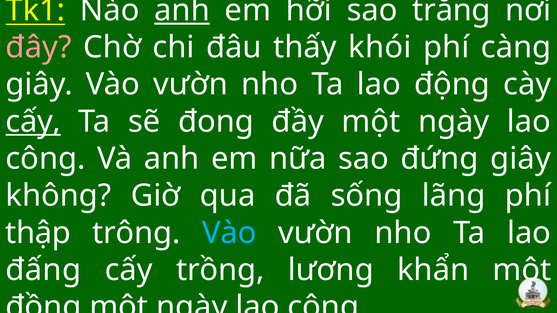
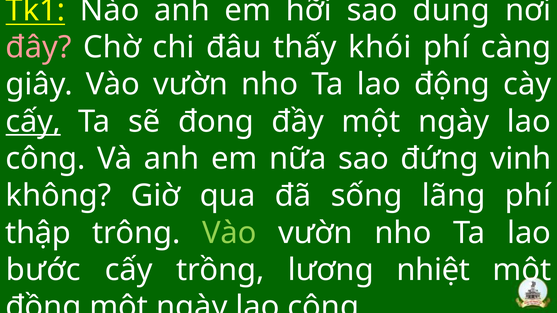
anh underline: present -> none (182, 10)
trắng: trắng -> dung (451, 10)
đứng giây: giây -> vinh (521, 159)
Vào colour: light blue -> light green (229, 233)
đấng: đấng -> bước (43, 270)
khẩn: khẩn -> nhiệt (433, 270)
